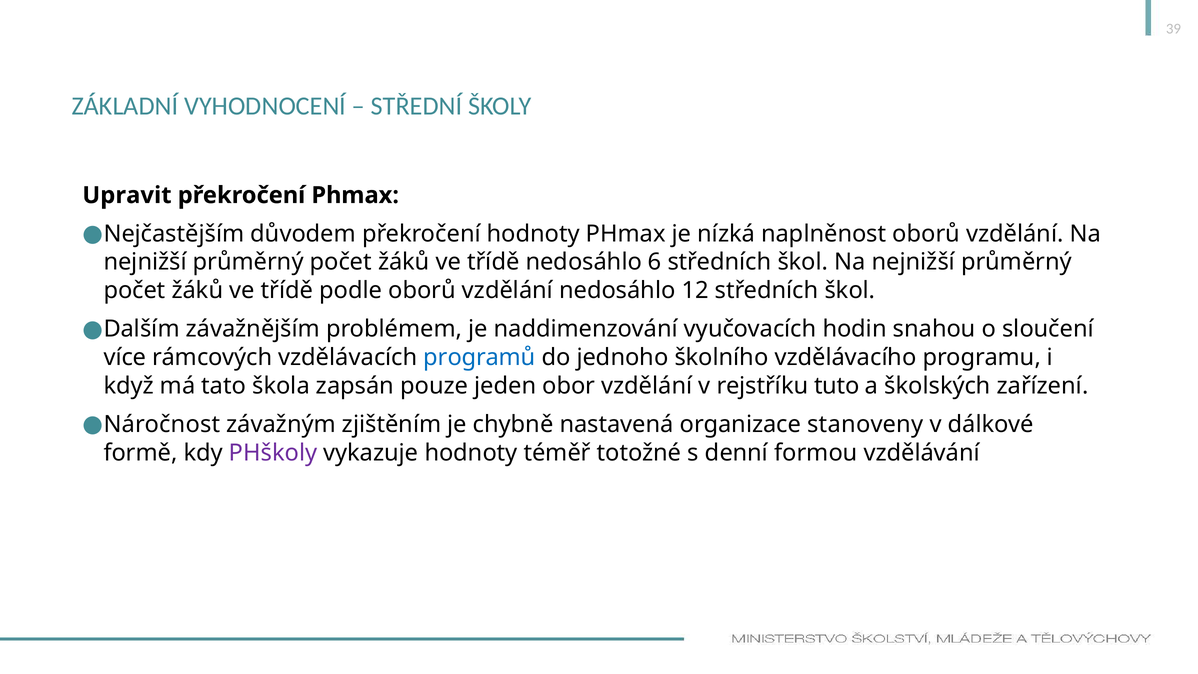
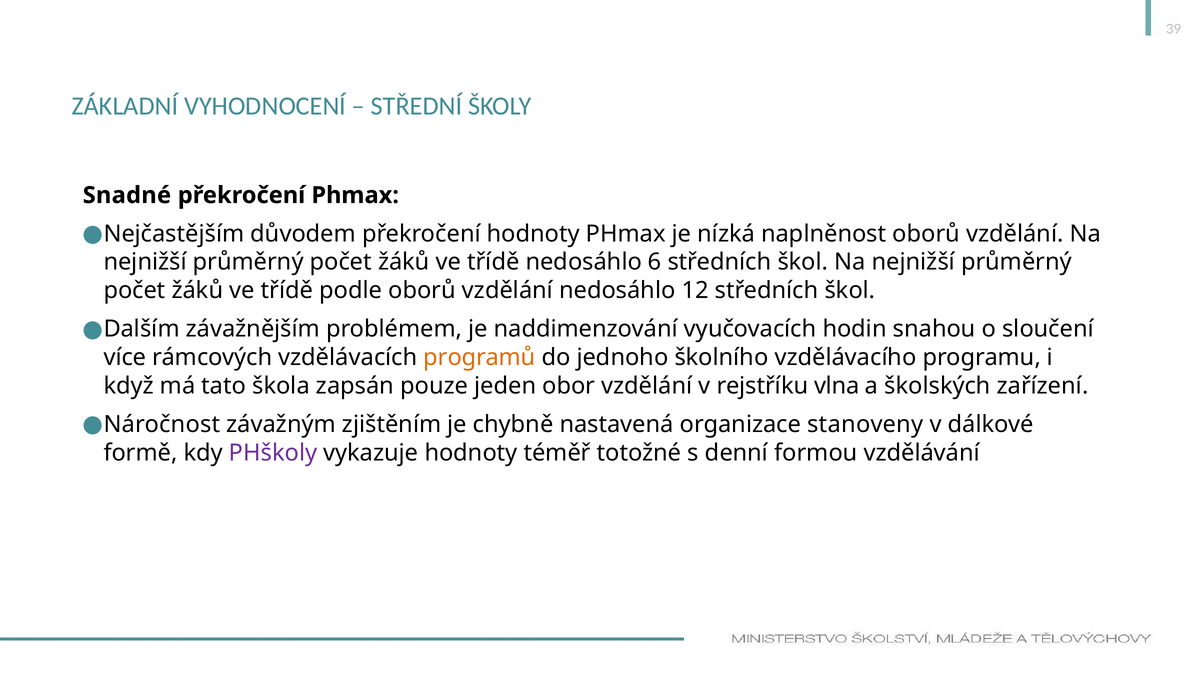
Upravit: Upravit -> Snadné (127, 195)
programů colour: blue -> orange (480, 357)
tuto: tuto -> vlna (837, 386)
